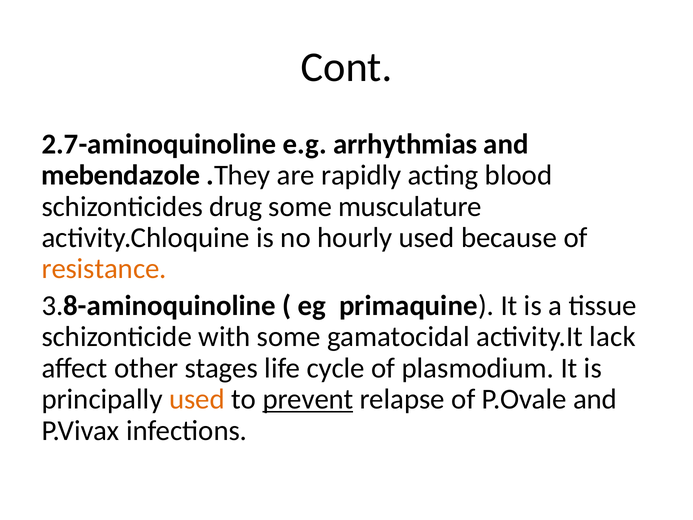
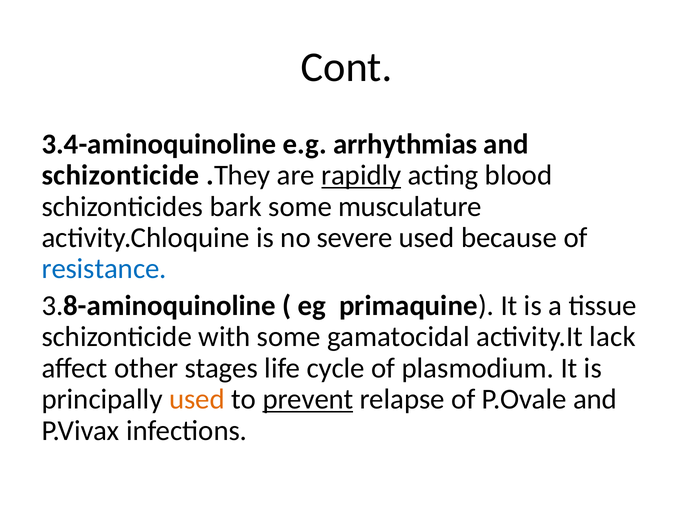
2.7-aminoquinoline: 2.7-aminoquinoline -> 3.4-aminoquinoline (159, 144)
mebendazole: mebendazole -> schizonticide (120, 175)
rapidly underline: none -> present (361, 175)
drug: drug -> bark (236, 206)
hourly: hourly -> severe (355, 238)
resistance colour: orange -> blue (104, 269)
